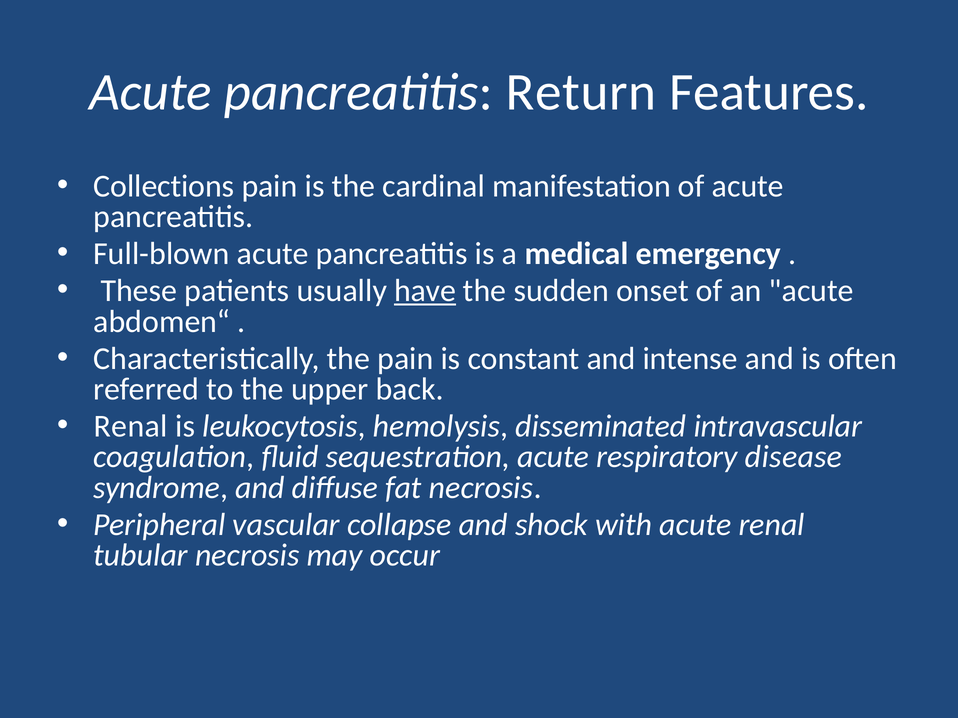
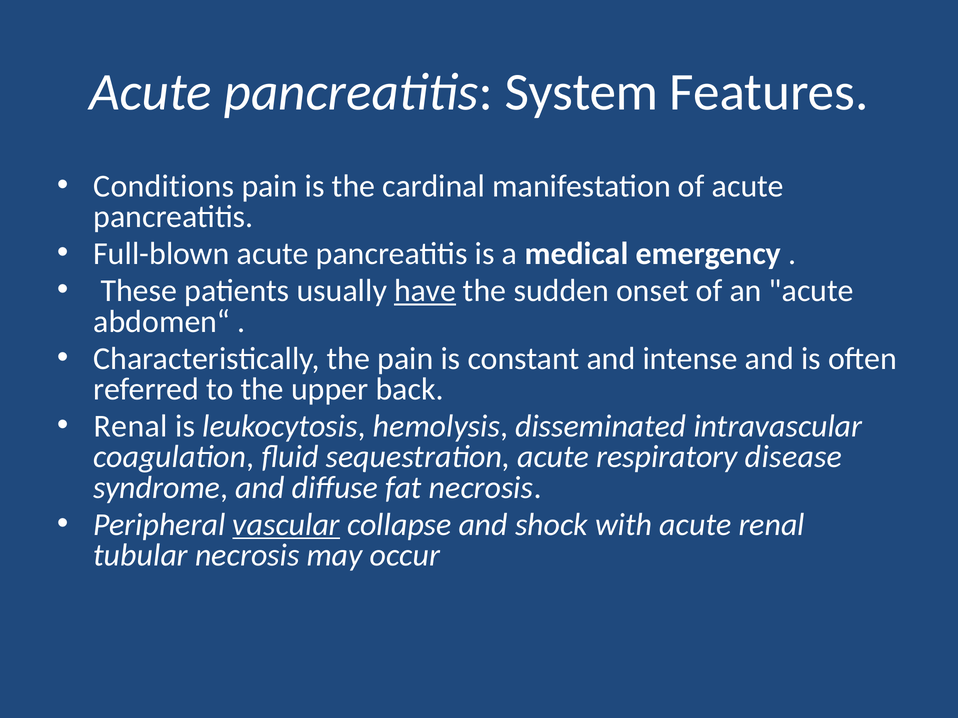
Return: Return -> System (581, 92)
Collections: Collections -> Conditions (164, 186)
vascular underline: none -> present (286, 525)
